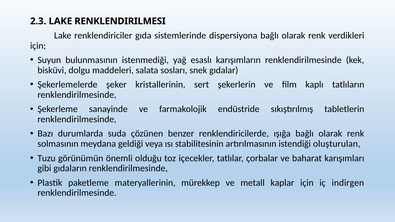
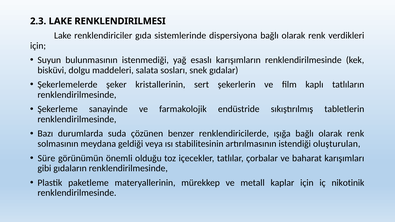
Tuzu: Tuzu -> Süre (46, 158)
indirgen: indirgen -> nikotinik (348, 183)
